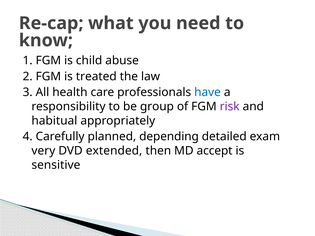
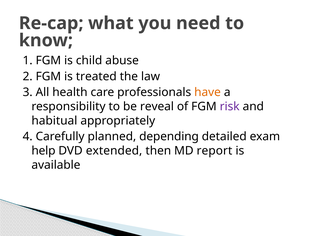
have colour: blue -> orange (208, 92)
group: group -> reveal (157, 107)
very: very -> help (43, 151)
accept: accept -> report (214, 151)
sensitive: sensitive -> available (56, 165)
